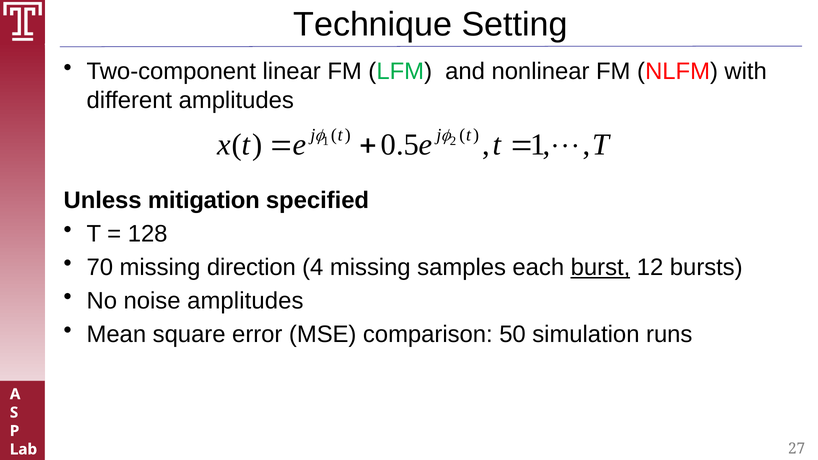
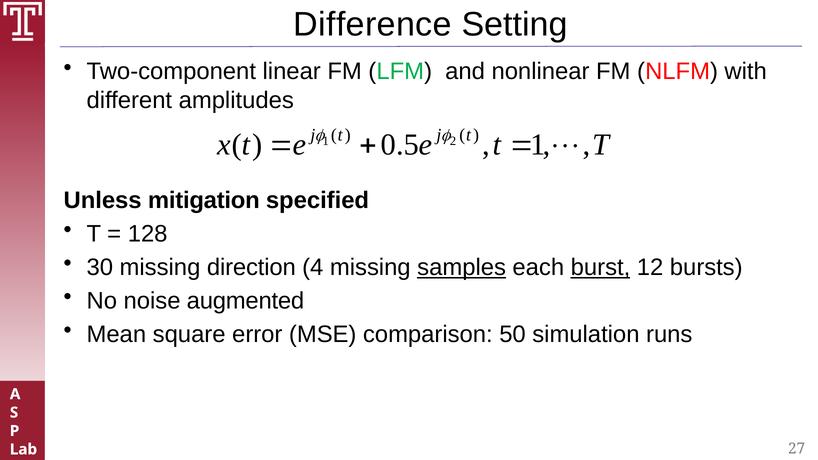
Technique: Technique -> Difference (373, 25)
70: 70 -> 30 (100, 267)
samples underline: none -> present (462, 267)
noise amplitudes: amplitudes -> augmented (245, 301)
